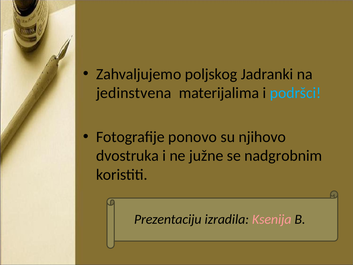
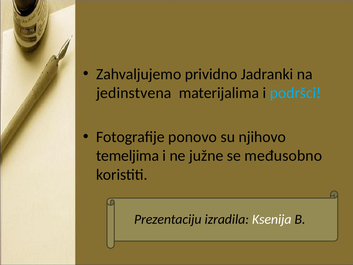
poljskog: poljskog -> prividno (211, 74)
dvostruka: dvostruka -> temeljima (128, 156)
nadgrobnim: nadgrobnim -> međusobno (283, 156)
Ksenija colour: pink -> white (272, 219)
